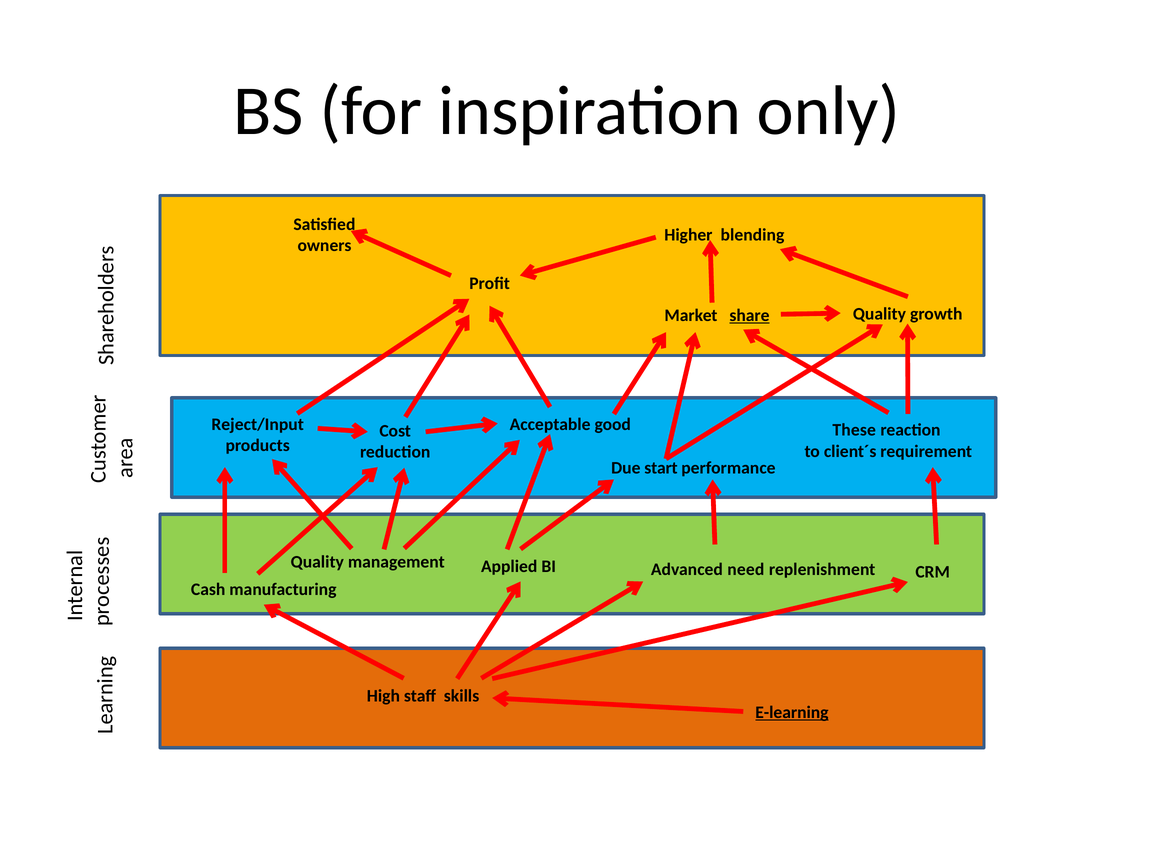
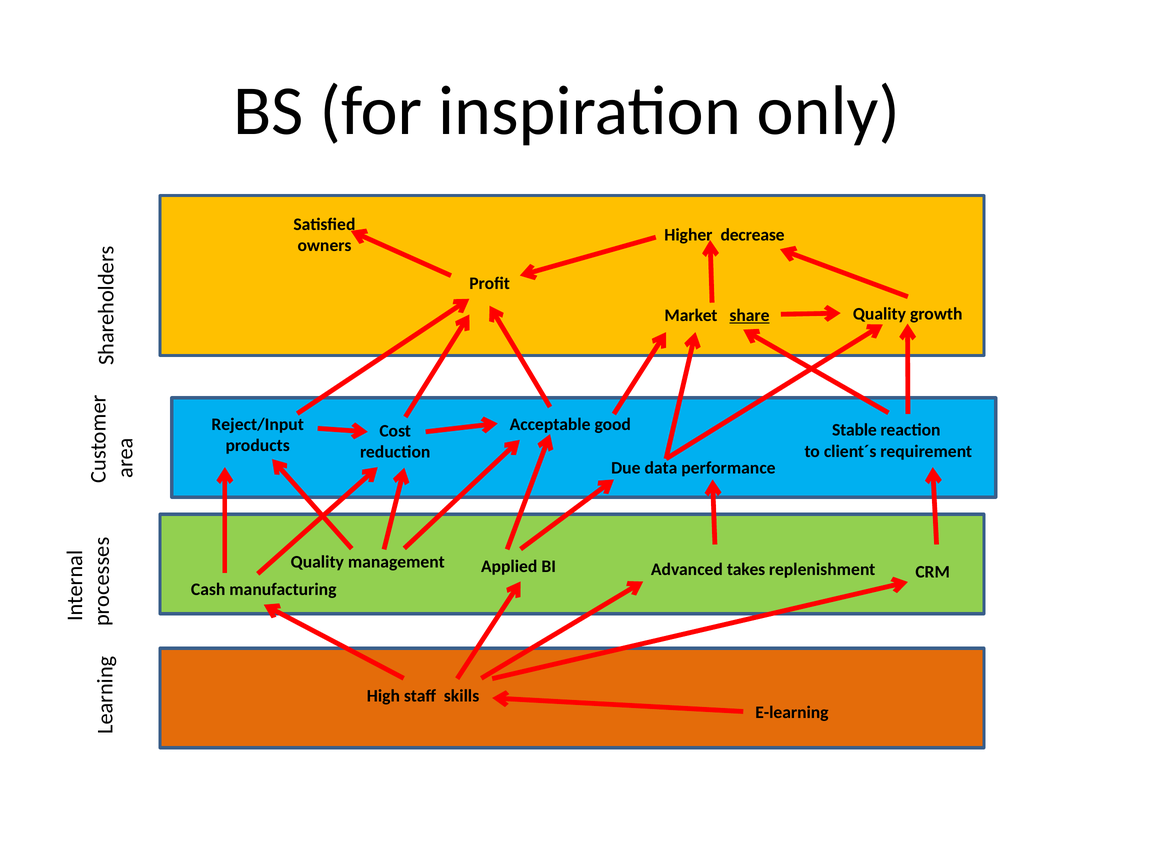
blending: blending -> decrease (753, 235)
These: These -> Stable (854, 430)
start: start -> data (661, 468)
need: need -> takes (746, 570)
E-learning underline: present -> none (792, 713)
